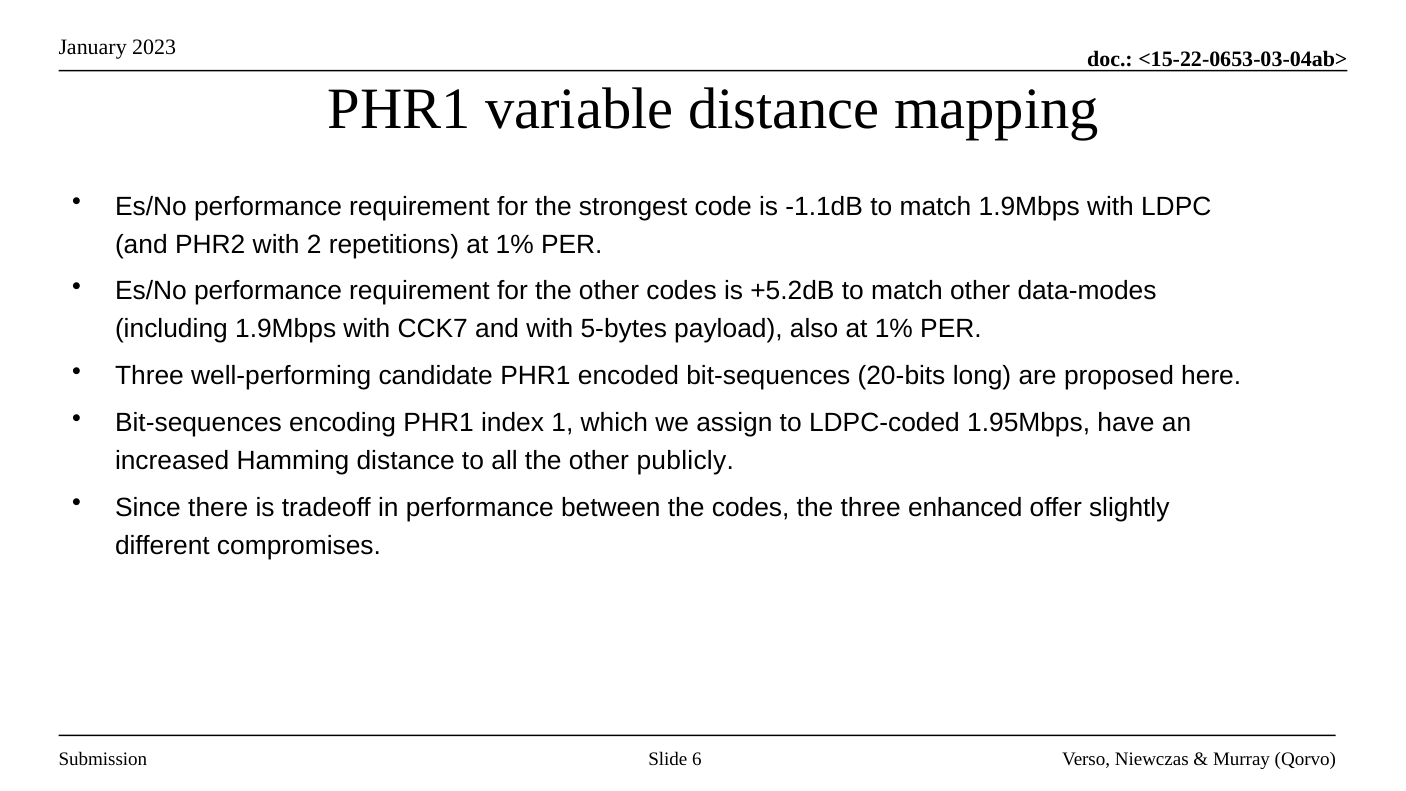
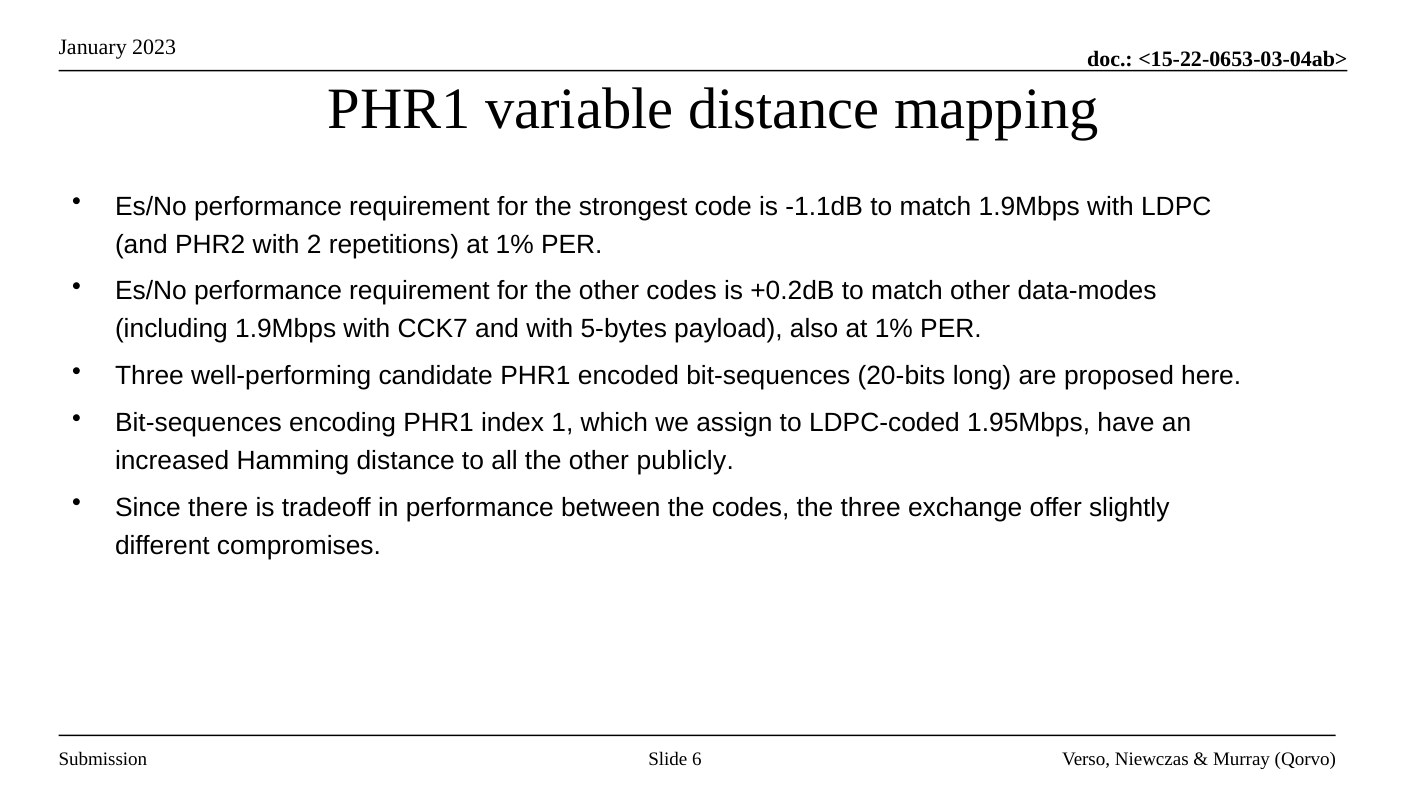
+5.2dB: +5.2dB -> +0.2dB (792, 291)
enhanced: enhanced -> exchange (965, 507)
